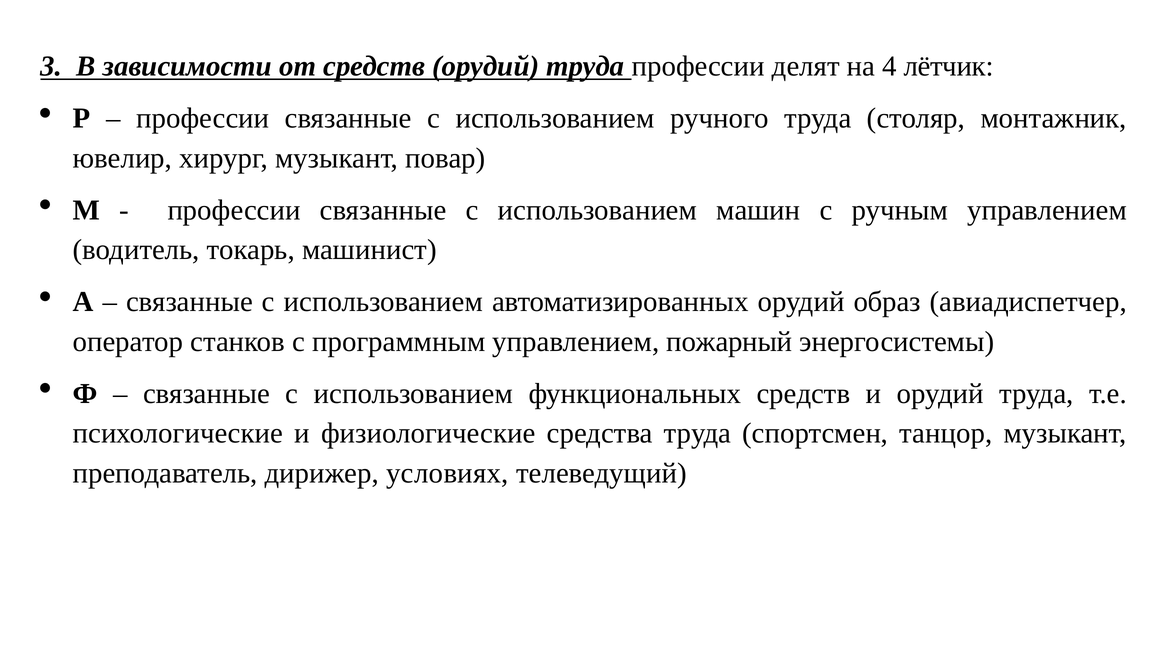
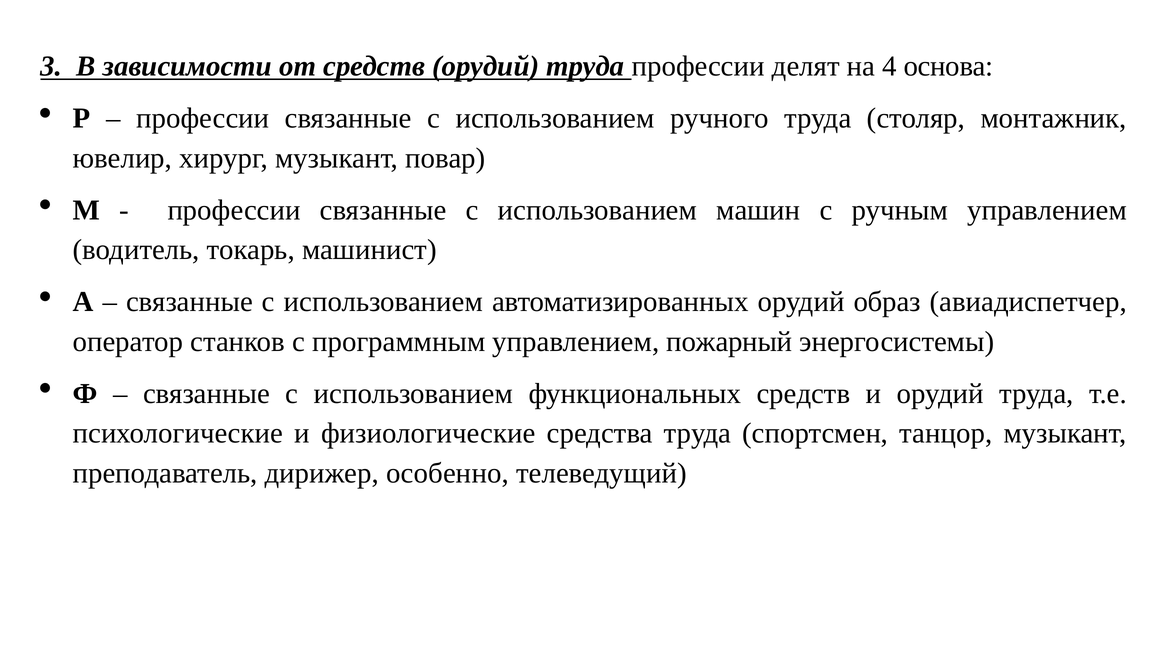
лётчик: лётчик -> основа (949, 66)
условиях: условиях -> особенно (448, 473)
